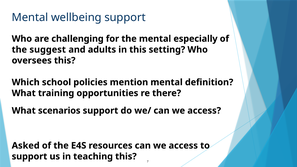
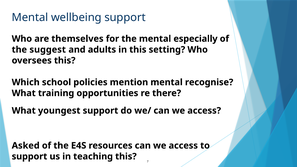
challenging: challenging -> themselves (77, 39)
definition: definition -> recognise (209, 82)
scenarios: scenarios -> youngest (59, 111)
